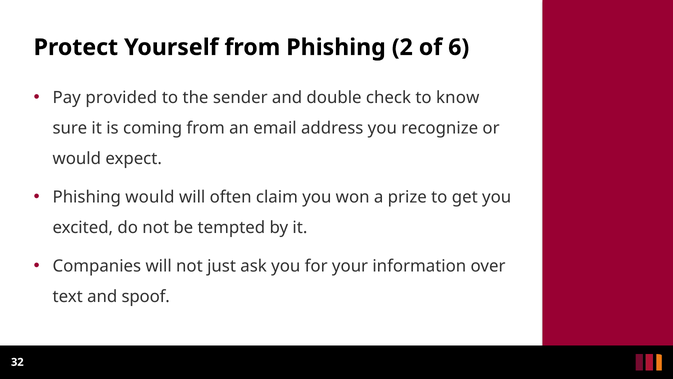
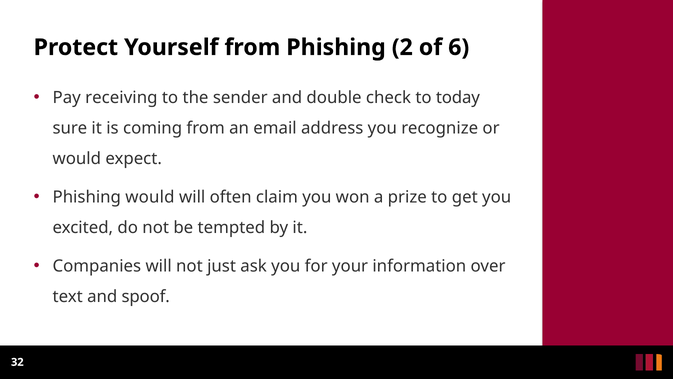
provided: provided -> receiving (121, 98)
know: know -> today (458, 98)
